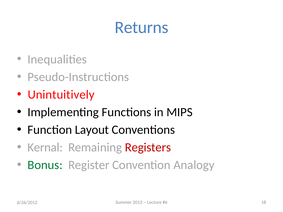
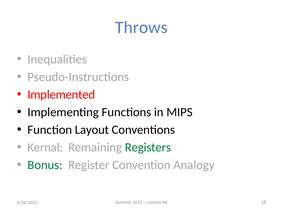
Returns: Returns -> Throws (141, 27)
Unintuitively: Unintuitively -> Implemented (61, 95)
Registers colour: red -> green (148, 148)
